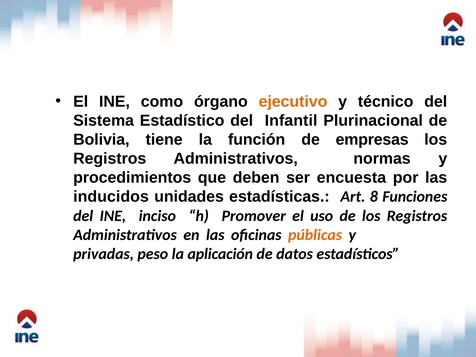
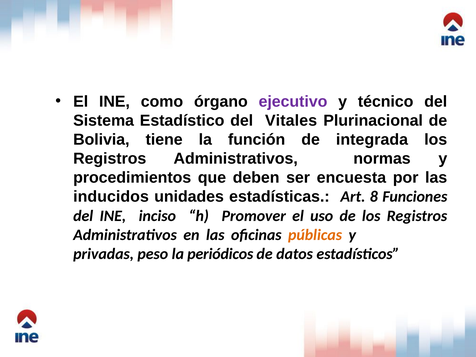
ejecutivo colour: orange -> purple (293, 102)
Infantil: Infantil -> Vitales (291, 121)
empresas: empresas -> integrada (372, 140)
aplicación: aplicación -> periódicos (220, 254)
